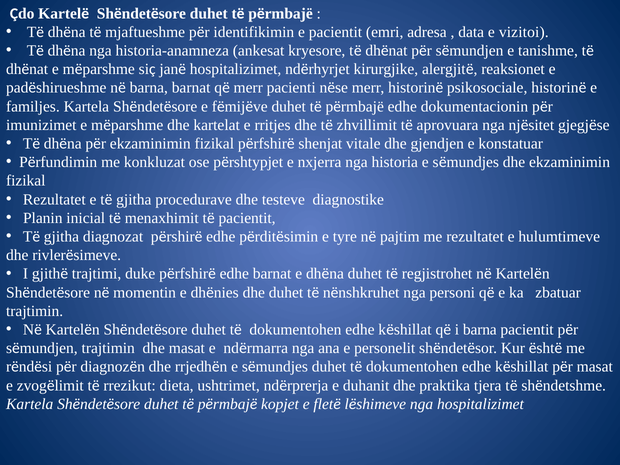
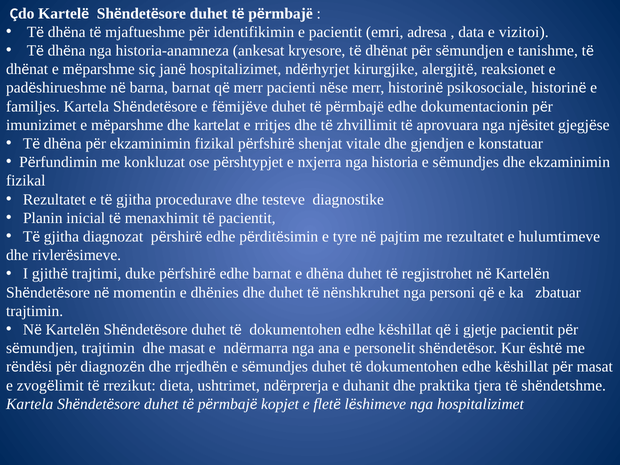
i barna: barna -> gjetje (480, 330)
